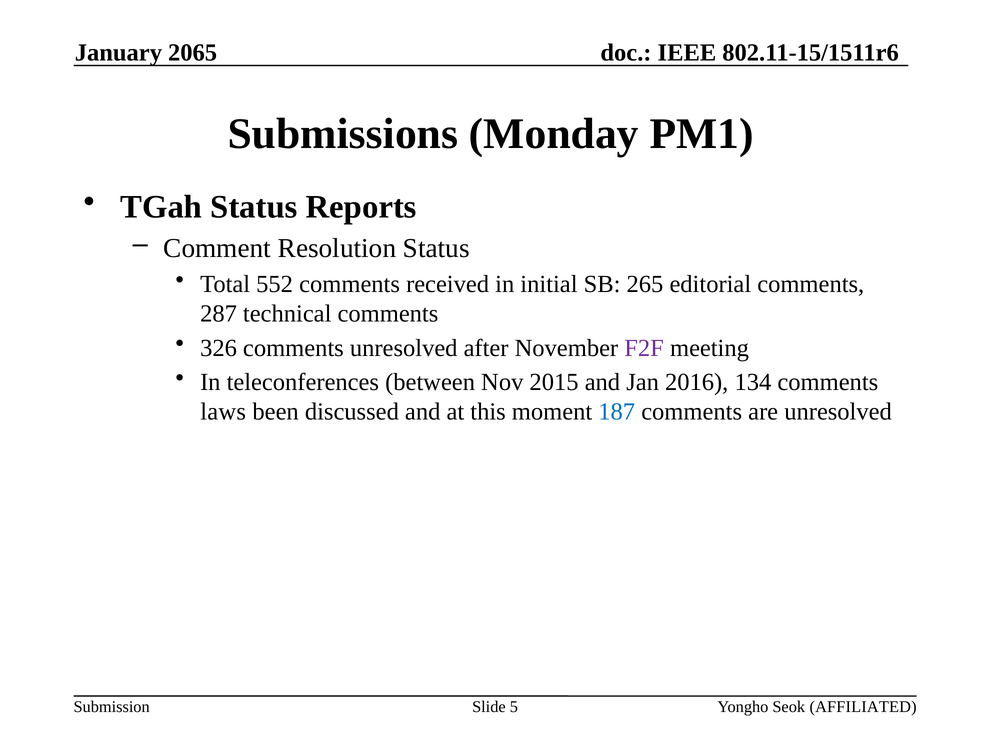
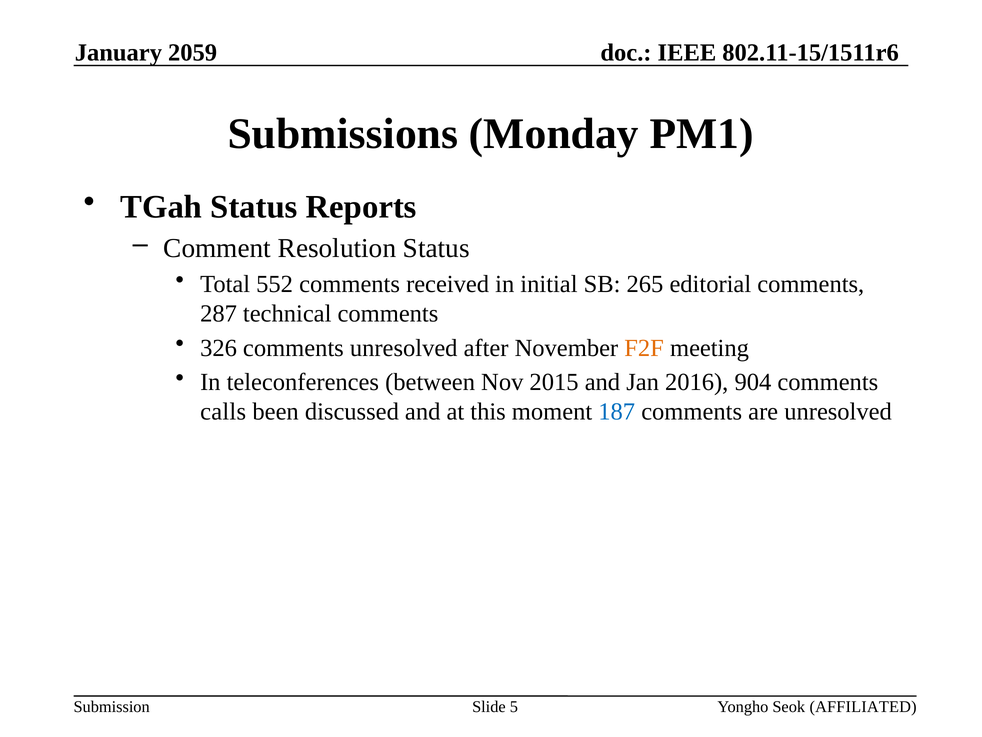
2065: 2065 -> 2059 (193, 52)
F2F colour: purple -> orange (644, 348)
134: 134 -> 904 (753, 382)
laws: laws -> calls (223, 411)
